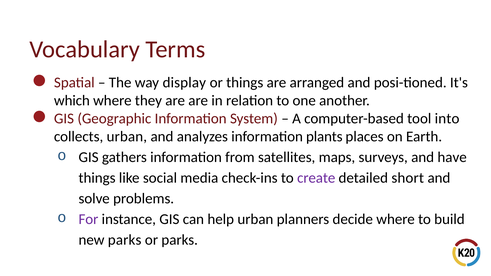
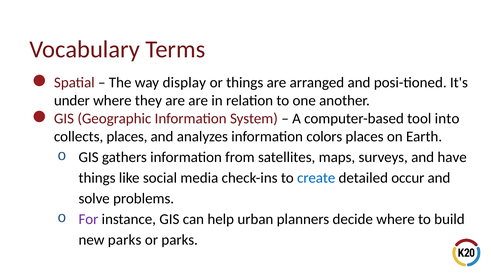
which: which -> under (72, 101)
collects urban: urban -> places (127, 137)
plants: plants -> colors (324, 137)
create colour: purple -> blue (316, 178)
short: short -> occur (408, 178)
